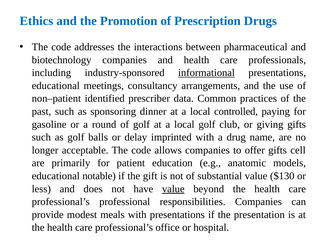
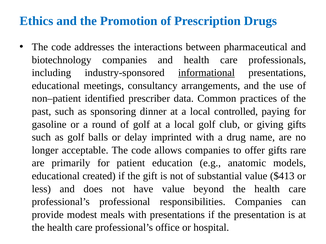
cell: cell -> rare (298, 150)
notable: notable -> created (99, 176)
$130: $130 -> $413 (282, 176)
value underline: present -> none (173, 189)
